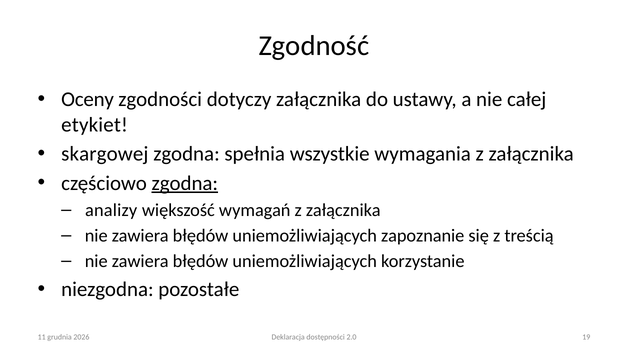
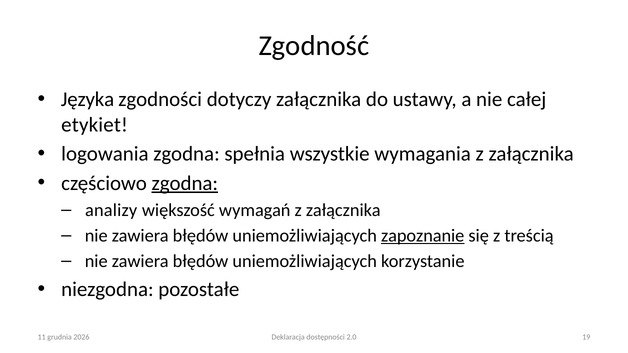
Oceny: Oceny -> Języka (88, 100)
skargowej: skargowej -> logowania (105, 154)
zapoznanie underline: none -> present (423, 236)
